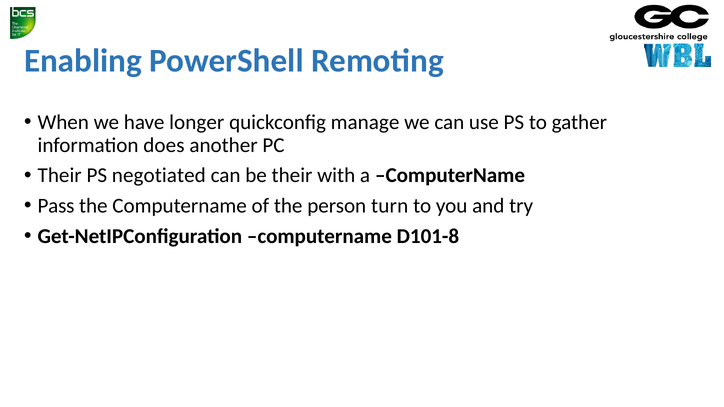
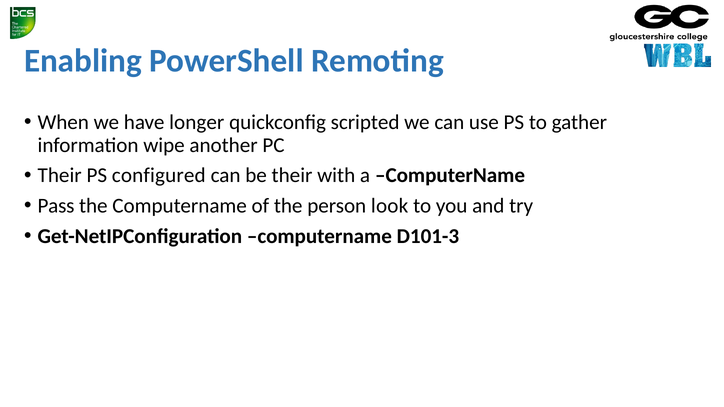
manage: manage -> scripted (365, 122)
does: does -> wipe (164, 145)
negotiated: negotiated -> configured (159, 176)
turn: turn -> look (390, 206)
D101-8: D101-8 -> D101-3 (428, 236)
